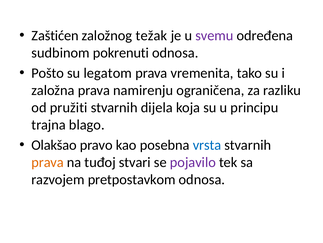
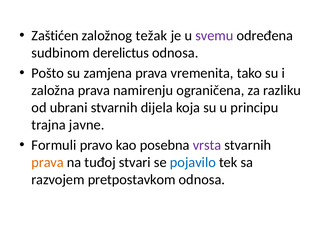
pokrenuti: pokrenuti -> derelictus (121, 53)
legatom: legatom -> zamjena (108, 73)
pružiti: pružiti -> ubrani (69, 107)
blago: blago -> javne (87, 124)
Olakšao: Olakšao -> Formuli (54, 145)
vrsta colour: blue -> purple (207, 145)
pojavilo colour: purple -> blue (193, 162)
